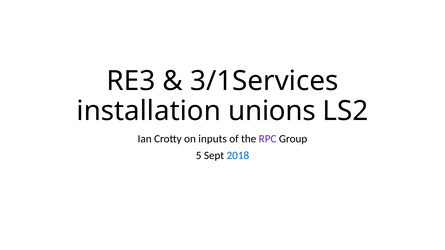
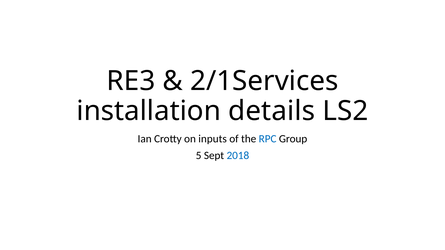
3/1Services: 3/1Services -> 2/1Services (264, 81)
unions: unions -> details (272, 111)
RPC colour: purple -> blue (268, 139)
